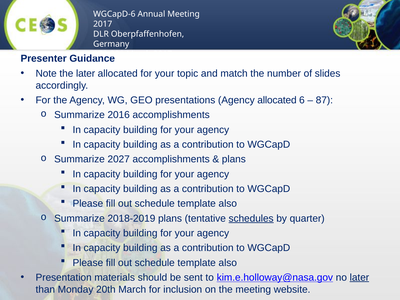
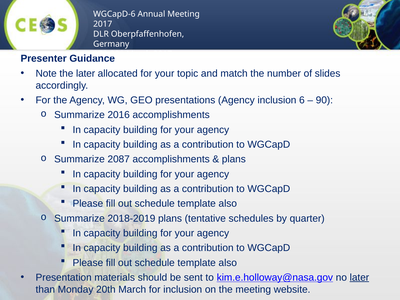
Agency allocated: allocated -> inclusion (277, 100)
87: 87 -> 90 (324, 100)
2027: 2027 -> 2087 (119, 159)
schedules underline: present -> none (251, 218)
